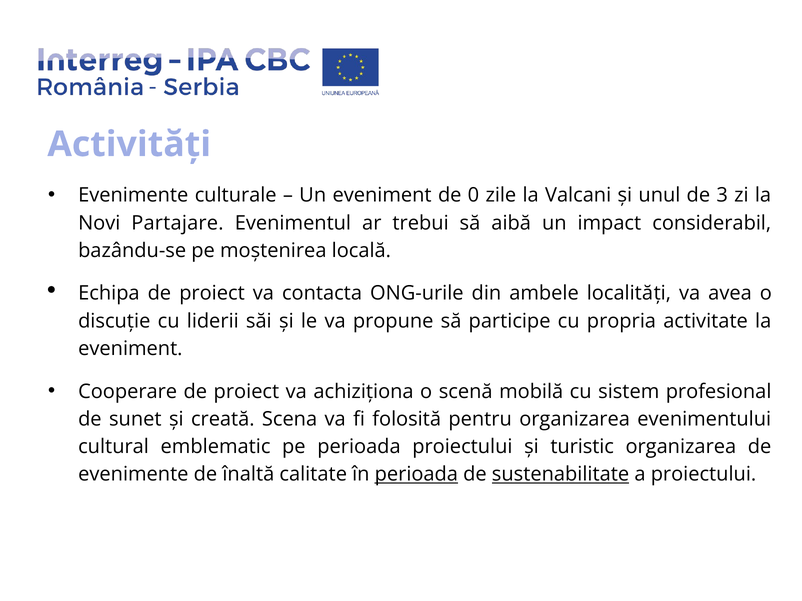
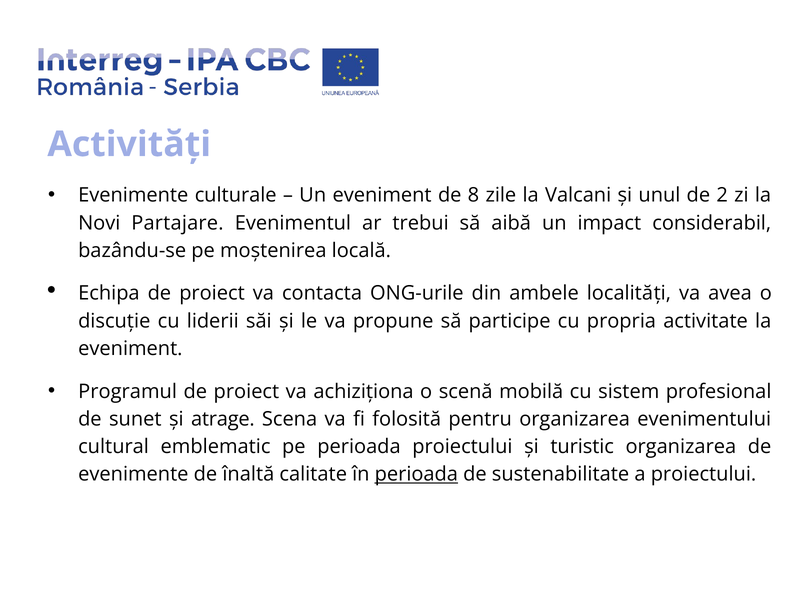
0: 0 -> 8 (473, 195)
3: 3 -> 2 (722, 195)
Cooperare: Cooperare -> Programul (128, 392)
creată: creată -> atrage (223, 419)
sustenabilitate underline: present -> none (561, 475)
